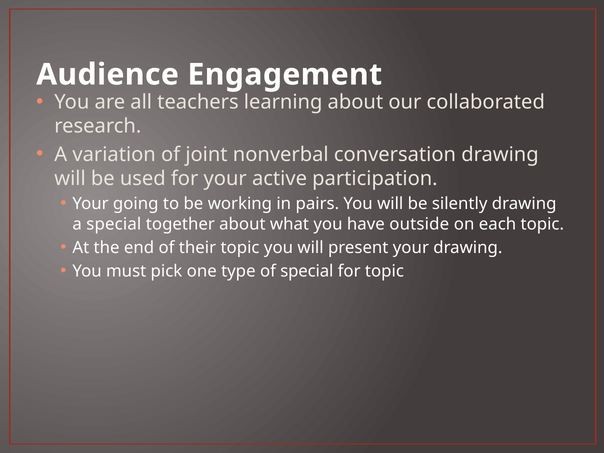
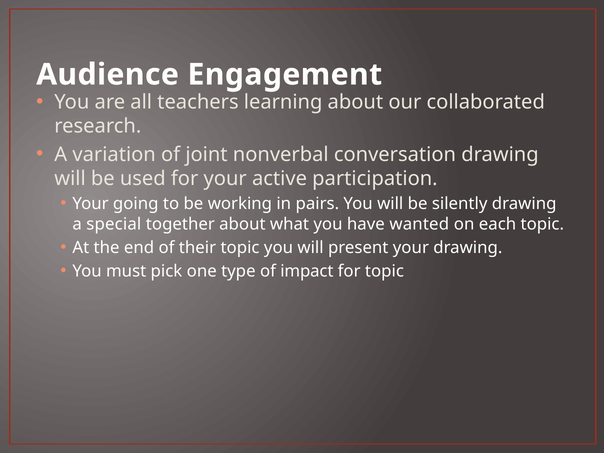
outside: outside -> wanted (419, 224)
of special: special -> impact (307, 271)
